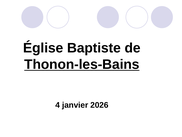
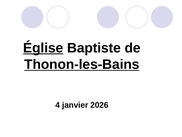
Église underline: none -> present (43, 48)
